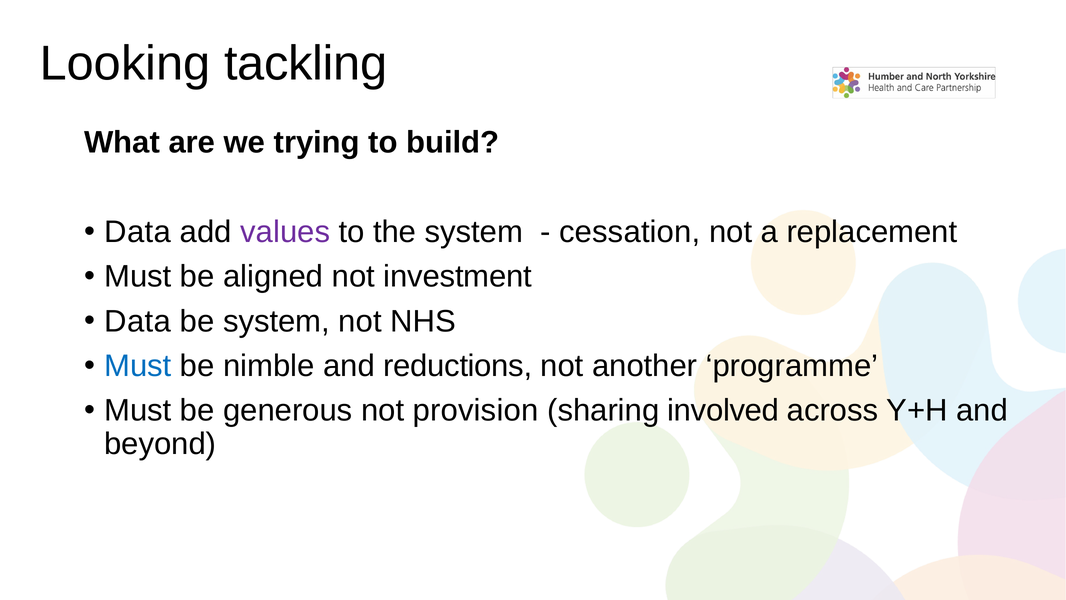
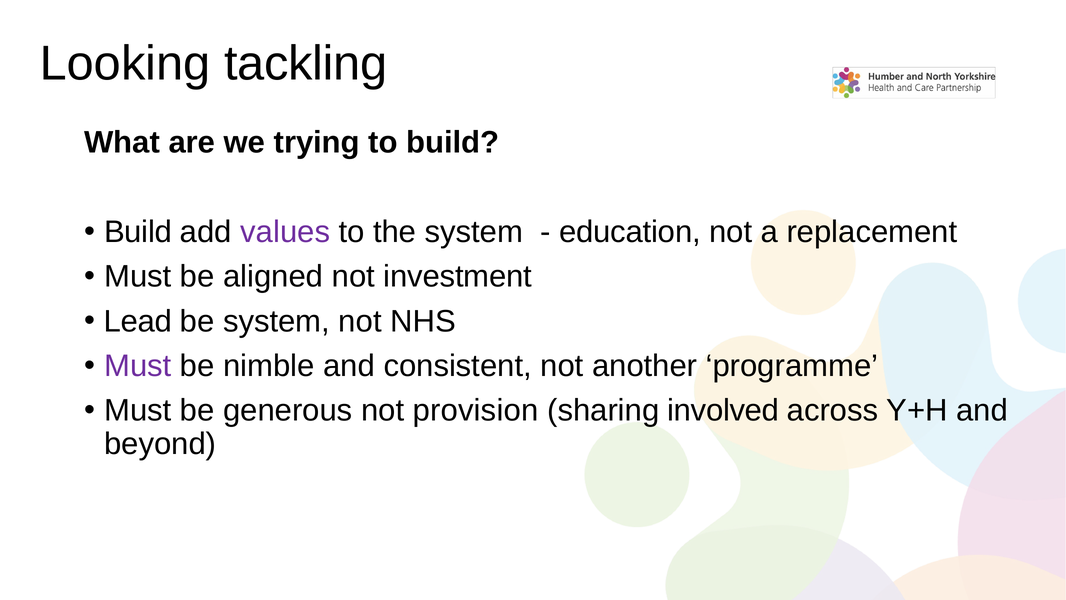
Data: Data -> Build (138, 232)
cessation: cessation -> education (630, 232)
Data: Data -> Lead (138, 321)
Must colour: blue -> purple (138, 366)
reductions: reductions -> consistent (458, 366)
